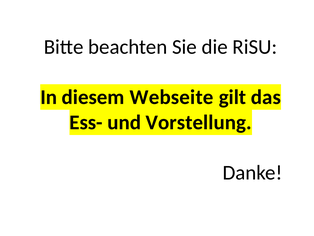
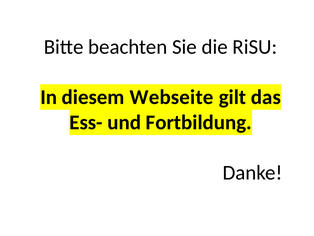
Vorstellung: Vorstellung -> Fortbildung (199, 122)
